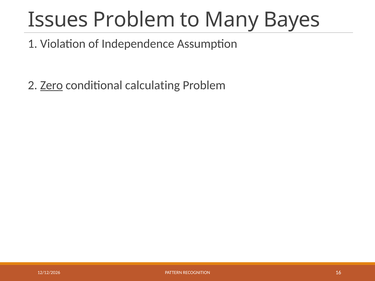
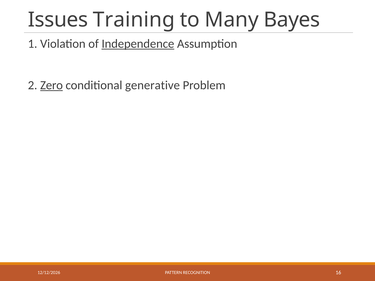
Issues Problem: Problem -> Training (134, 20)
Independence underline: none -> present (138, 44)
calculating: calculating -> generative (152, 85)
